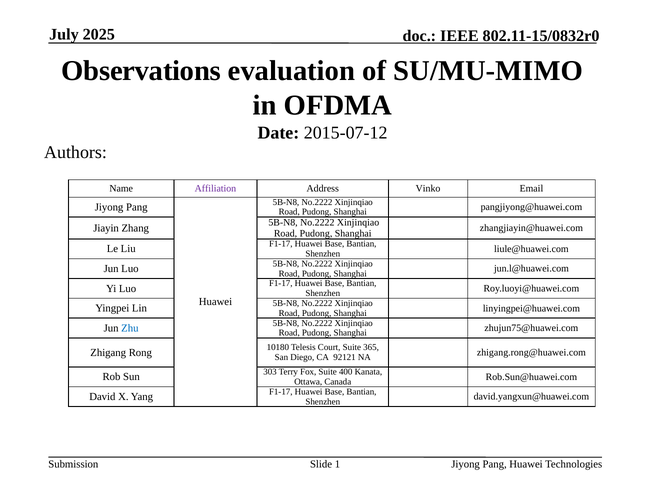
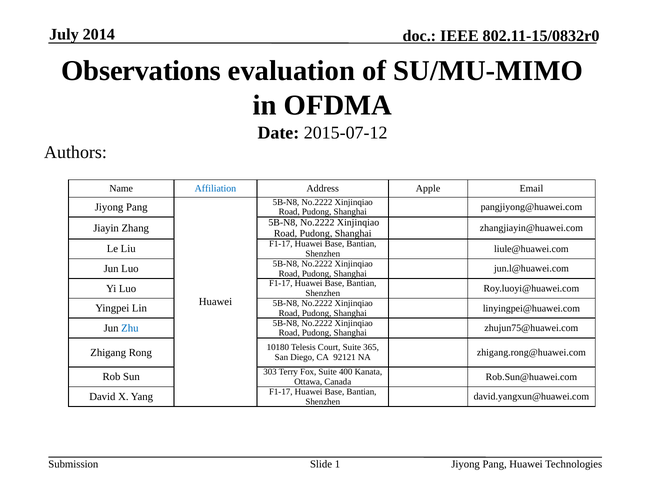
2025: 2025 -> 2014 (99, 34)
Affiliation colour: purple -> blue (215, 188)
Vinko: Vinko -> Apple (428, 188)
